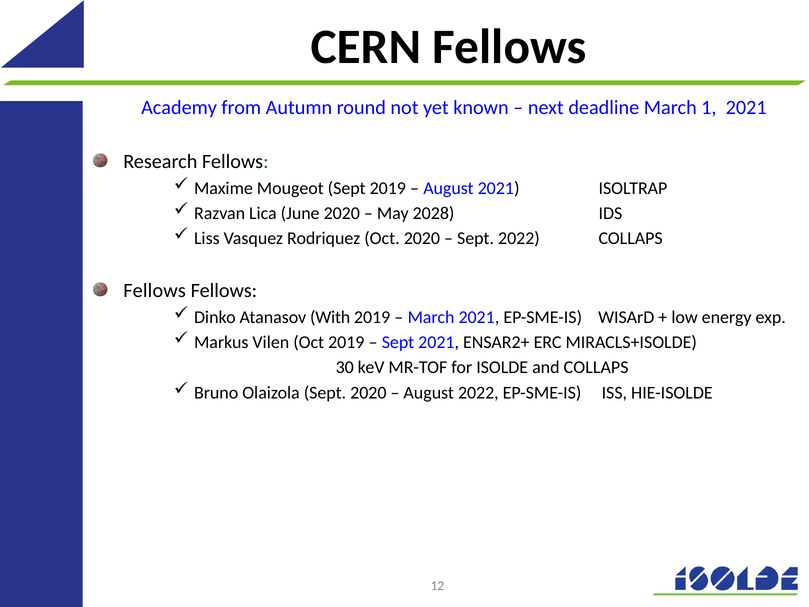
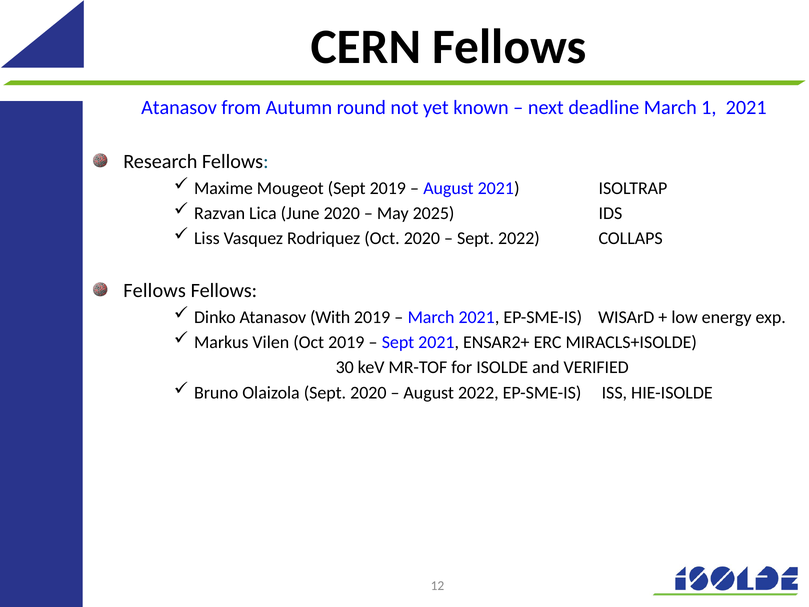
Academy: Academy -> Atanasov (179, 108)
2028: 2028 -> 2025 (434, 213)
and COLLAPS: COLLAPS -> VERIFIED (596, 367)
